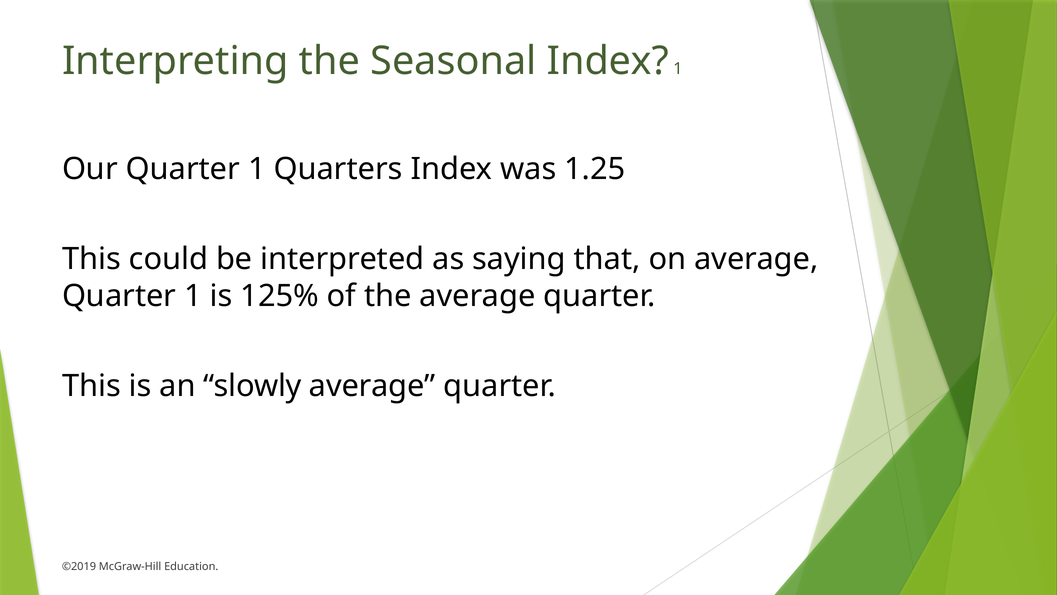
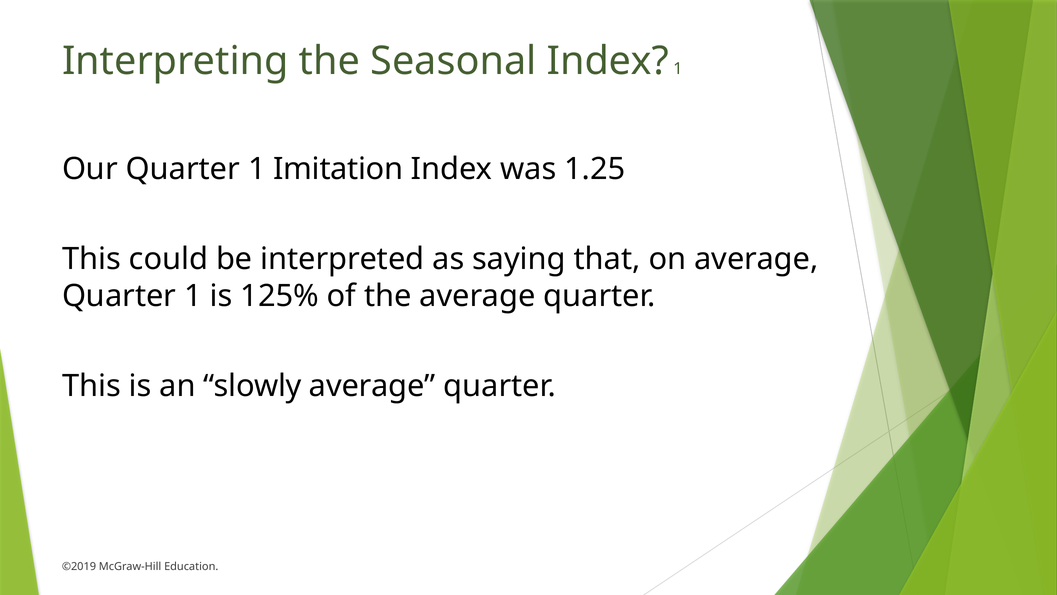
Quarters: Quarters -> Imitation (338, 169)
